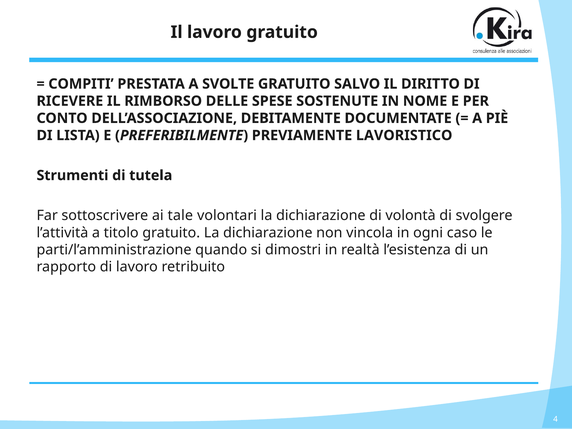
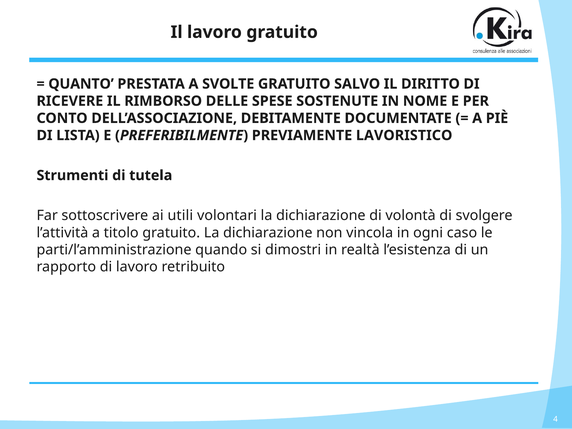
COMPITI: COMPITI -> QUANTO (81, 84)
tale: tale -> utili (180, 215)
